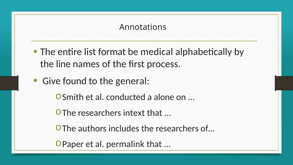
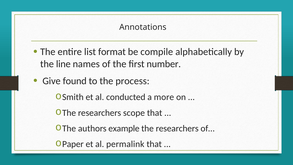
medical: medical -> compile (157, 52)
process: process -> number (164, 64)
general: general -> process (133, 81)
alone: alone -> more (164, 97)
intext: intext -> scope (134, 113)
includes: includes -> example (124, 128)
